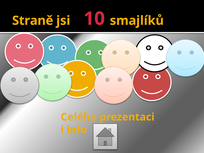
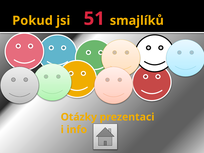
Straně: Straně -> Pokud (33, 21)
10: 10 -> 51 (94, 19)
Celého: Celého -> Otázky (79, 117)
